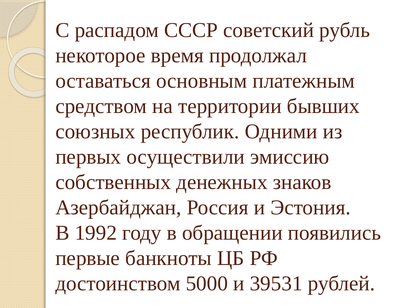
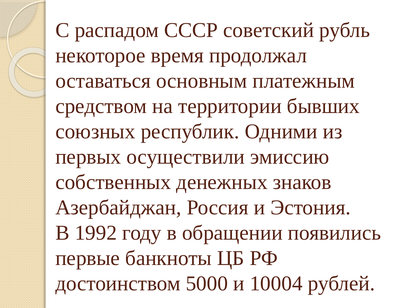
39531: 39531 -> 10004 (276, 284)
